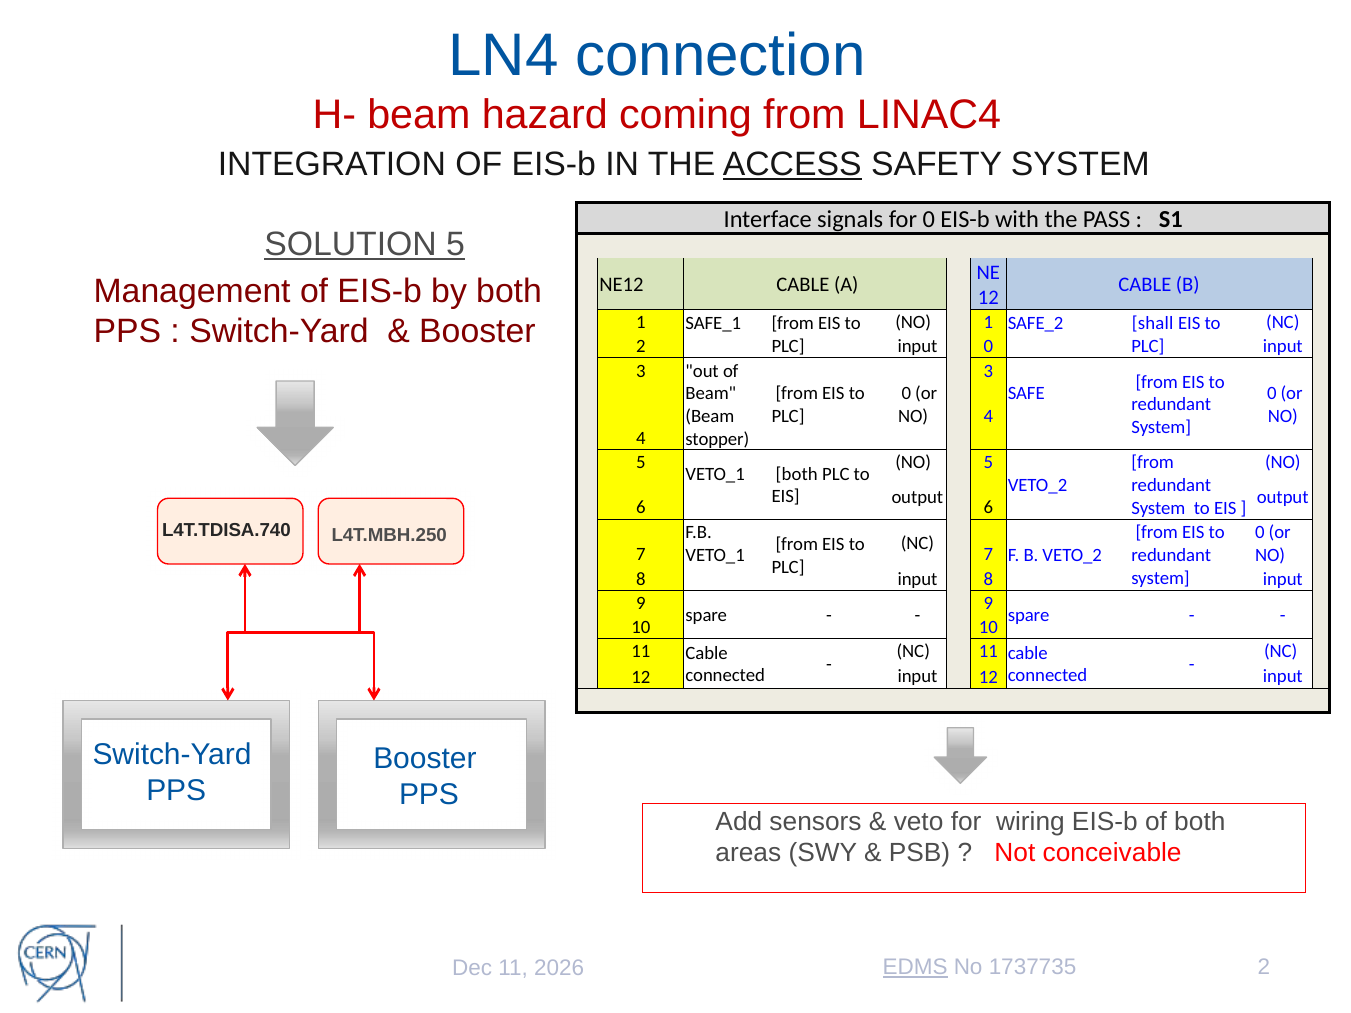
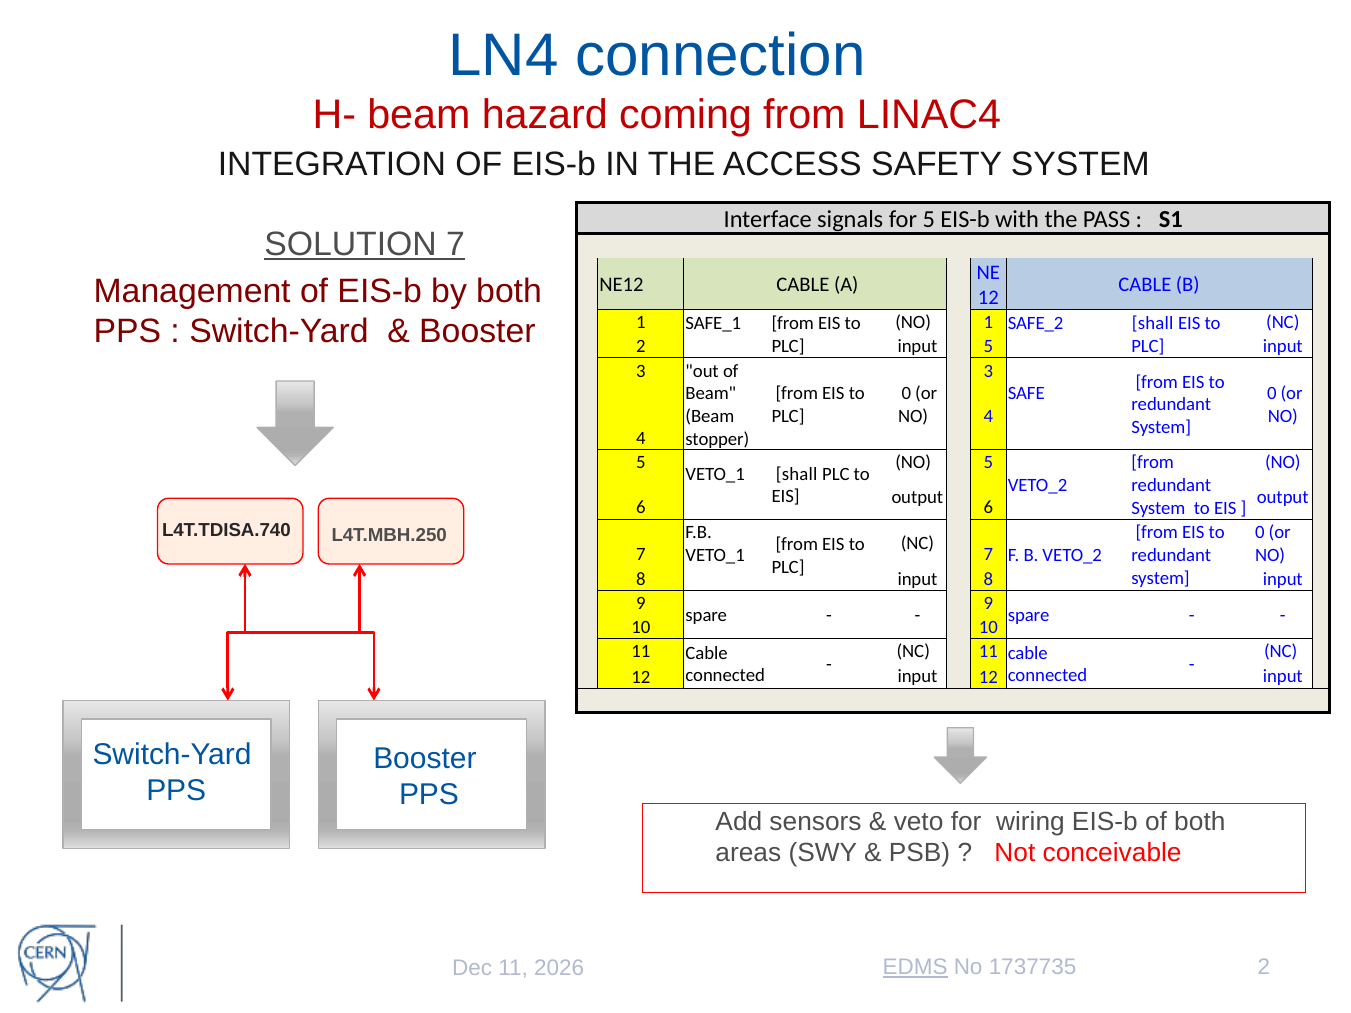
ACCESS underline: present -> none (792, 164)
for 0: 0 -> 5 (929, 219)
SOLUTION 5: 5 -> 7 (456, 244)
input 0: 0 -> 5 (988, 347)
both: both -> shall (797, 474)
